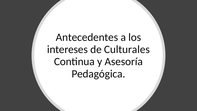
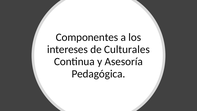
Antecedentes: Antecedentes -> Componentes (87, 37)
